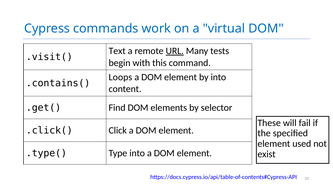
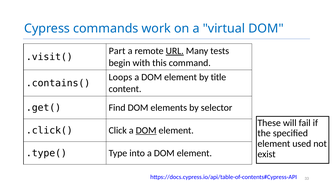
Text: Text -> Part (117, 51)
by into: into -> title (218, 77)
DOM underline: none -> present (146, 131)
